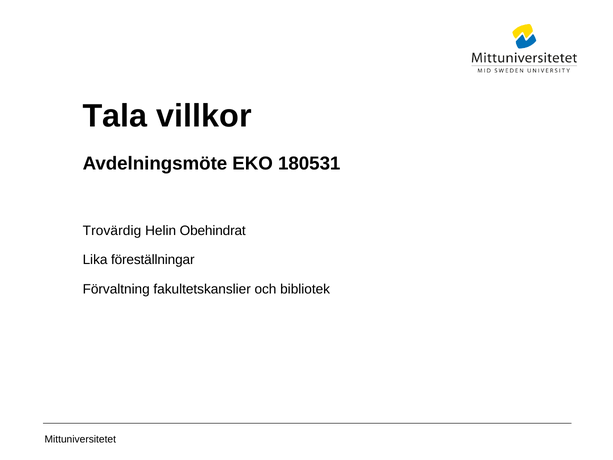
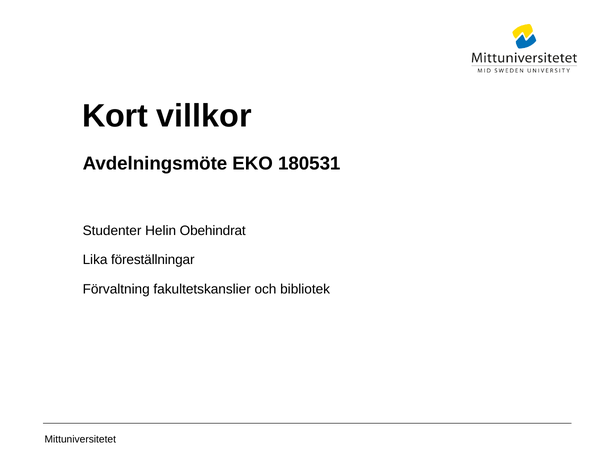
Tala: Tala -> Kort (115, 116)
Trovärdig: Trovärdig -> Studenter (112, 231)
